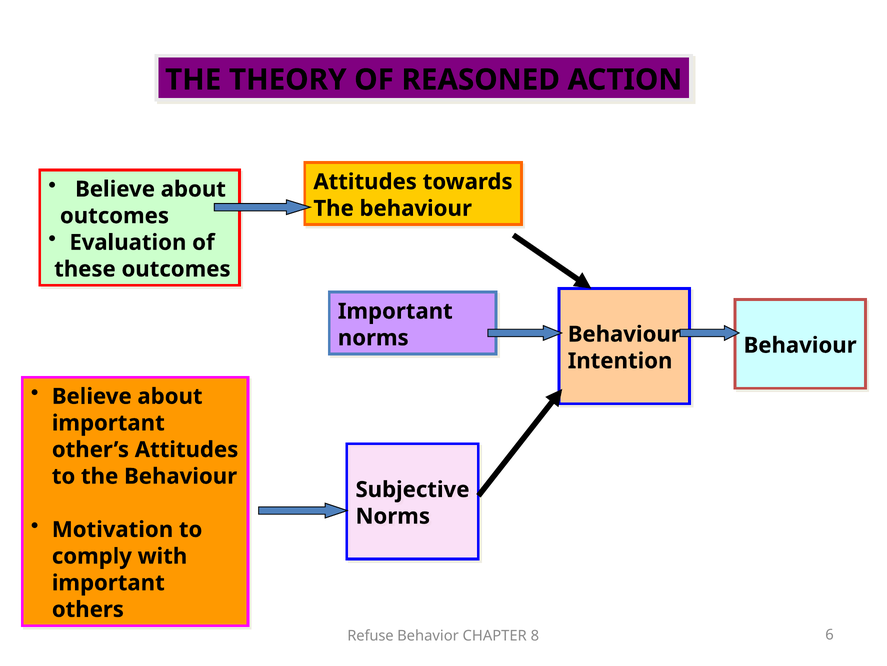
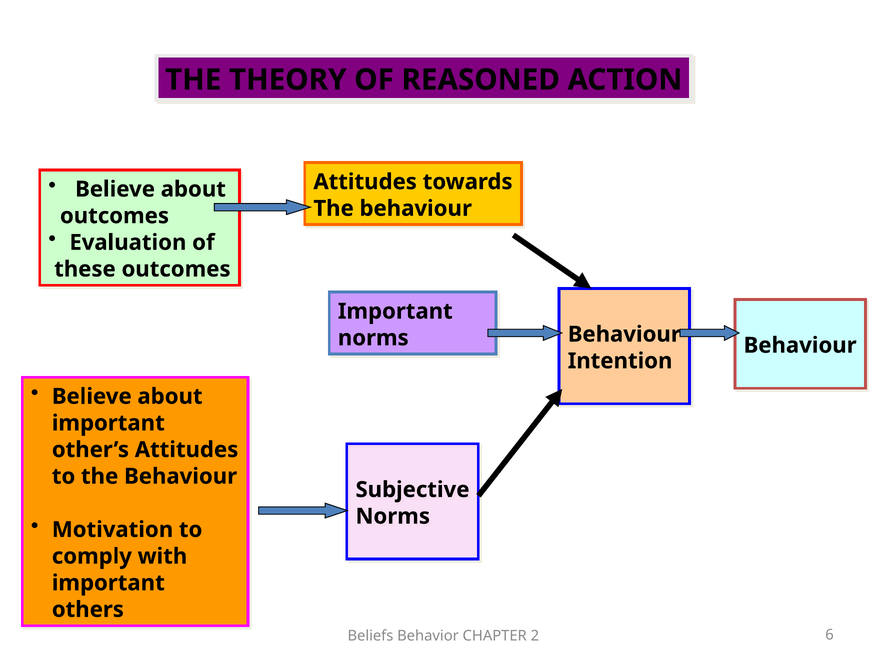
Refuse: Refuse -> Beliefs (370, 635)
8: 8 -> 2 (535, 635)
